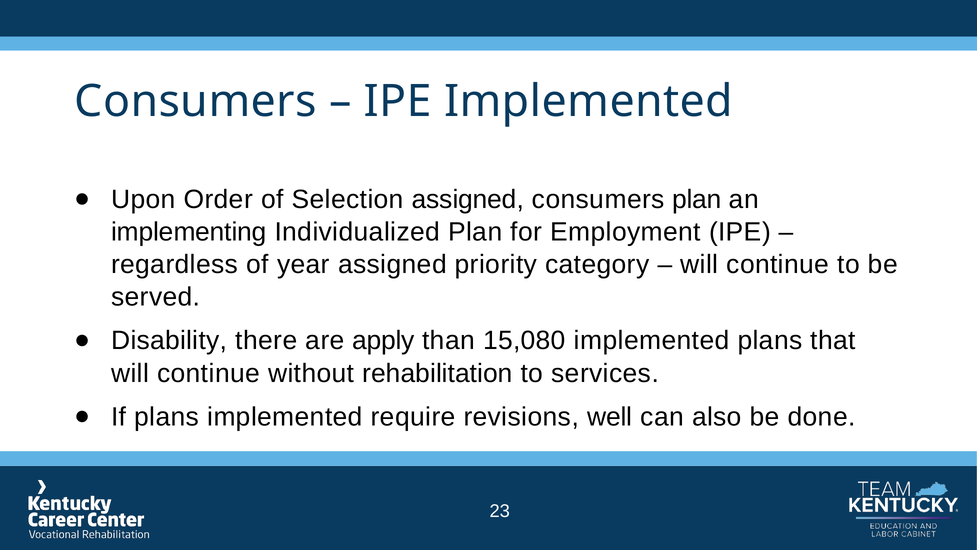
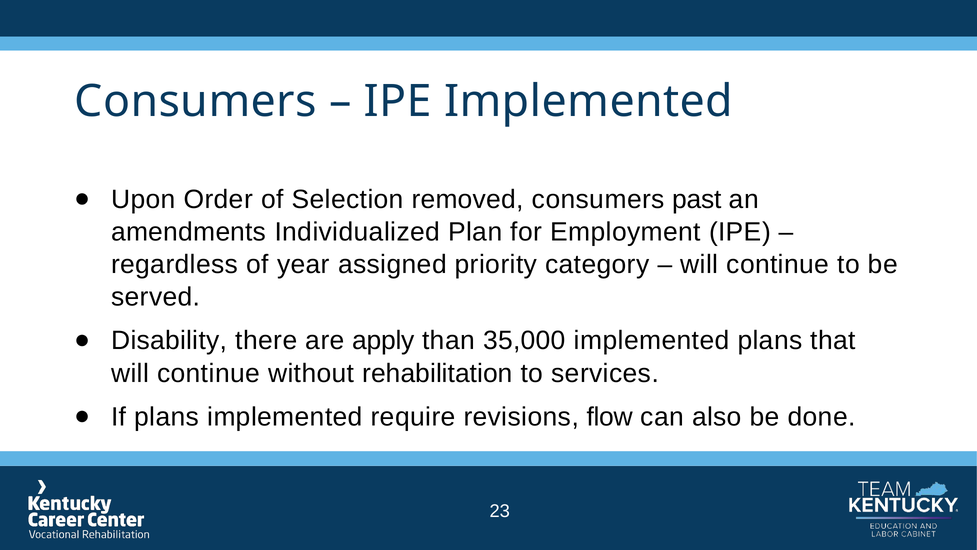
Selection assigned: assigned -> removed (468, 199)
consumers plan: plan -> past (697, 199)
implementing: implementing -> amendments (189, 232)
15,080: 15,080 -> 35,000 (524, 340)
well: well -> flow (610, 417)
